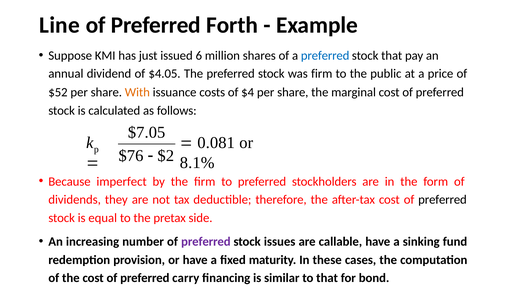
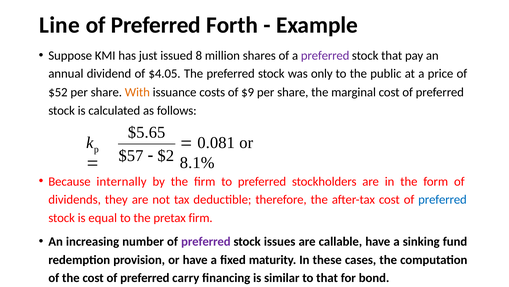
6: 6 -> 8 (199, 55)
preferred colour: blue -> purple (325, 55)
was firm: firm -> only (322, 73)
$4: $4 -> $9 (248, 92)
$7.05: $7.05 -> $5.65 (147, 132)
$76: $76 -> $57 (131, 155)
imperfect: imperfect -> internally (122, 181)
preferred colour: black -> blue (442, 199)
pretax side: side -> firm (201, 217)
